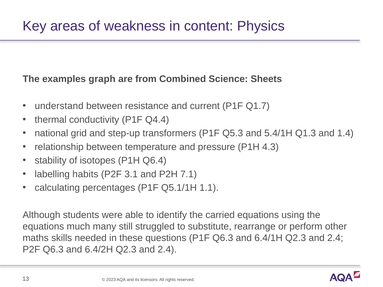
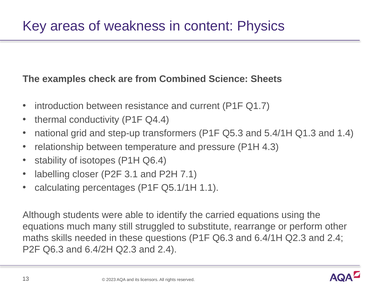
graph: graph -> check (102, 79)
understand: understand -> introduction (59, 106)
habits: habits -> closer (85, 174)
